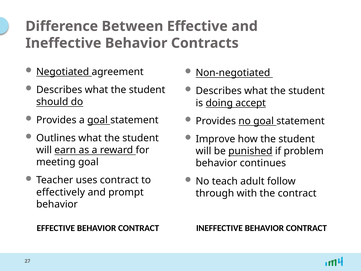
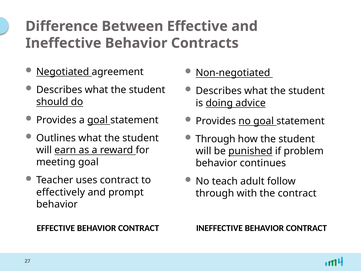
accept: accept -> advice (251, 103)
Improve: Improve -> Through (215, 139)
